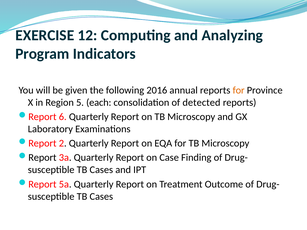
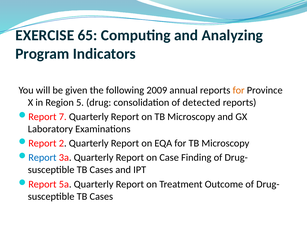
12: 12 -> 65 (88, 35)
2016: 2016 -> 2009 (157, 90)
each: each -> drug (99, 103)
6: 6 -> 7 (63, 117)
Report colour: black -> blue (42, 158)
